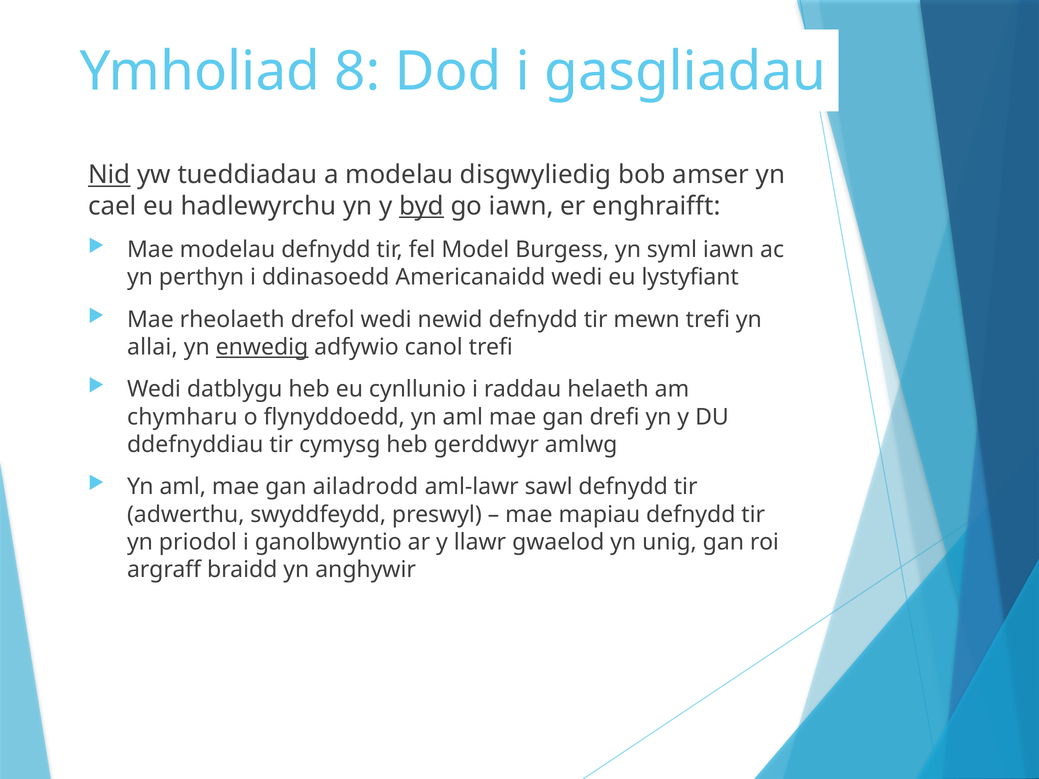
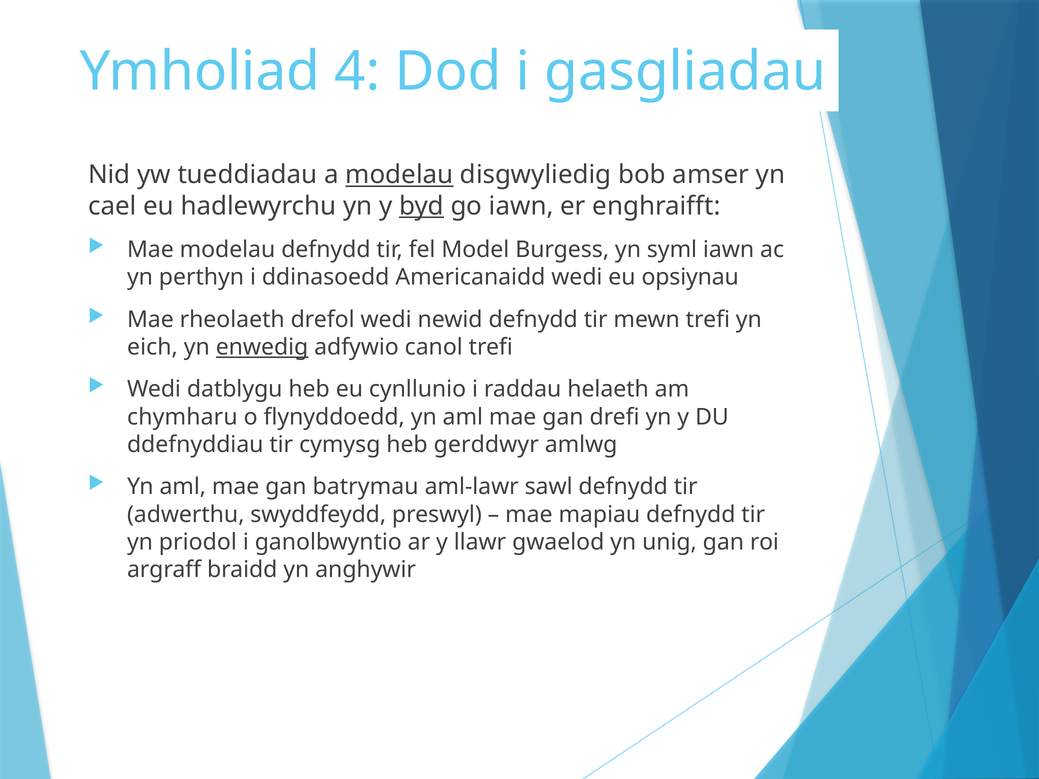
8: 8 -> 4 (357, 72)
Nid underline: present -> none (109, 175)
modelau underline: none -> present (399, 175)
lystyfiant: lystyfiant -> opsiynau (690, 277)
allai: allai -> eich (152, 347)
ailadrodd: ailadrodd -> batrymau (366, 487)
